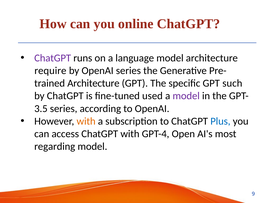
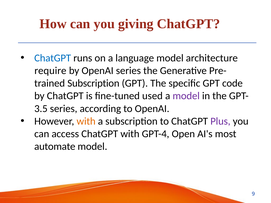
online: online -> giving (136, 24)
ChatGPT colour: purple -> blue (53, 58)
Architecture: Architecture -> Subscription (93, 83)
such: such -> code (232, 83)
Plus colour: blue -> purple (220, 121)
regarding: regarding -> automate (55, 147)
